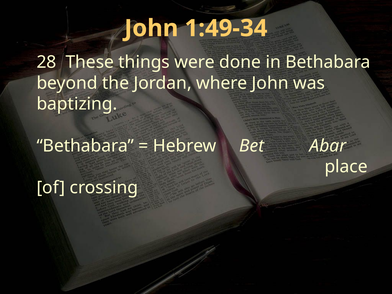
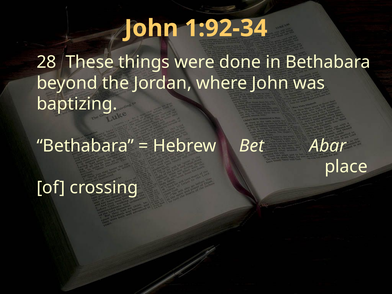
1:49-34: 1:49-34 -> 1:92-34 (226, 28)
